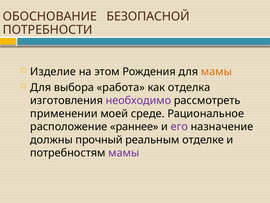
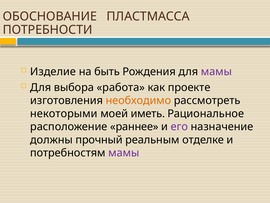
БЕЗОПАСНОЙ: БЕЗОПАСНОЙ -> ПЛАСТМАССА (148, 16)
этом: этом -> быть (107, 72)
мамы colour: orange -> purple (216, 72)
отделка: отделка -> проекте (189, 87)
необходимо colour: purple -> orange (138, 100)
применении: применении -> некоторыми (64, 113)
среде: среде -> иметь (148, 113)
